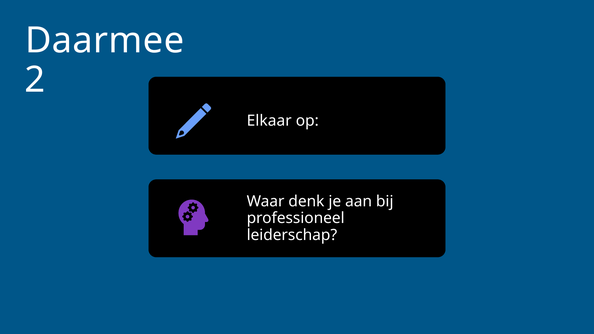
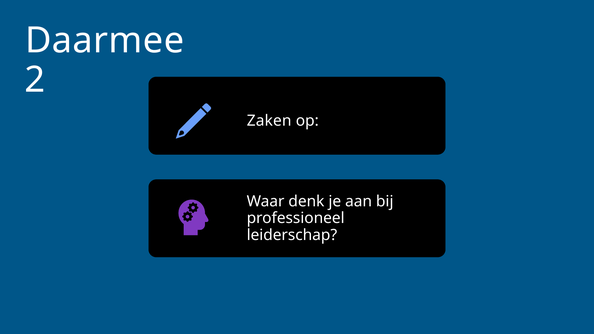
Elkaar: Elkaar -> Zaken (269, 121)
